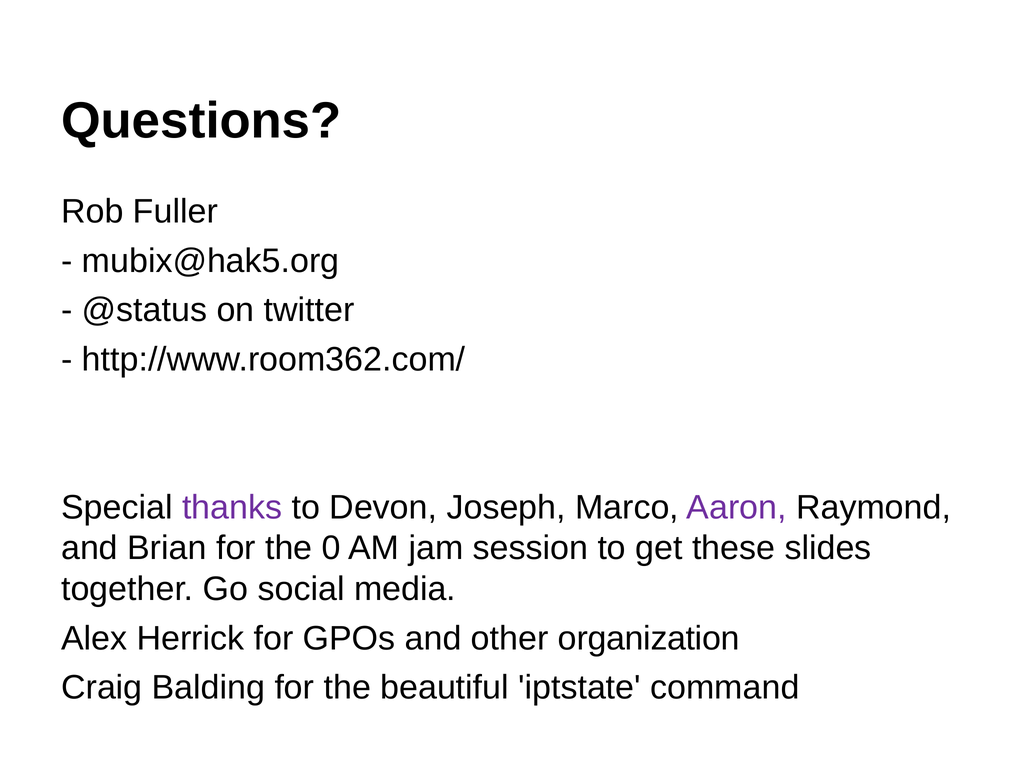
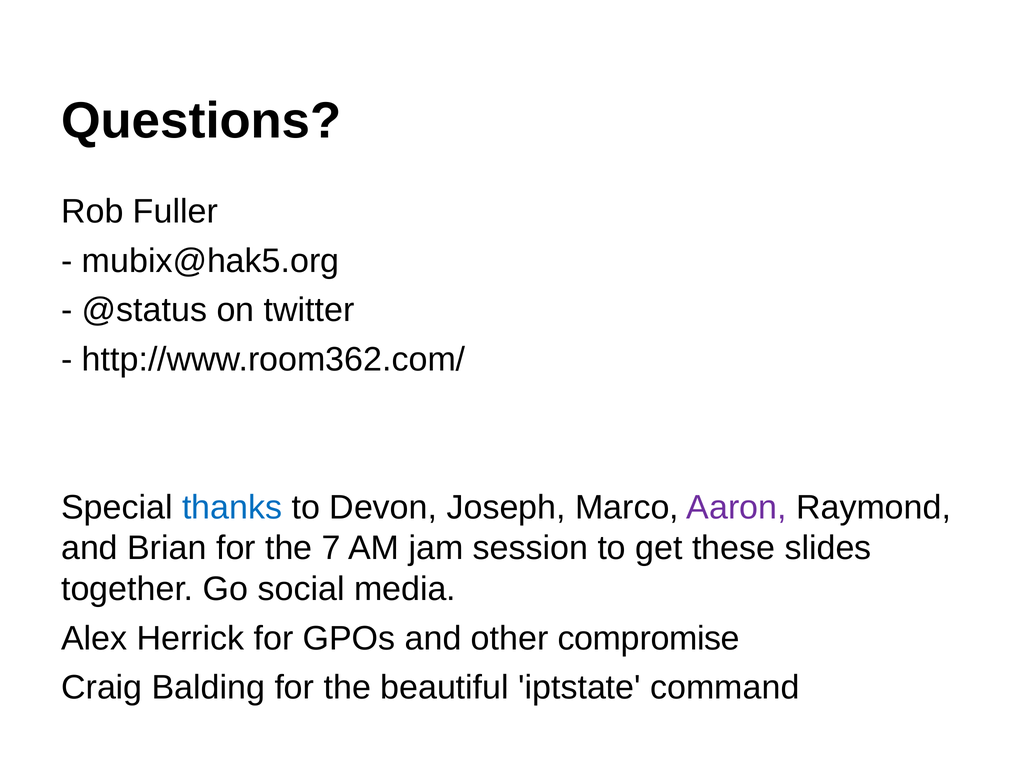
thanks colour: purple -> blue (232, 507)
0: 0 -> 7 (331, 548)
organization: organization -> compromise (649, 638)
